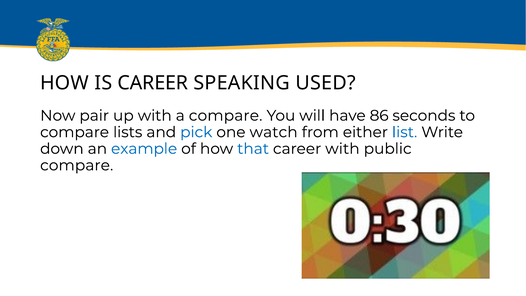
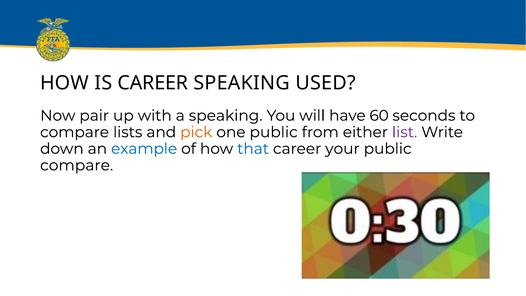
a compare: compare -> speaking (226, 116)
86: 86 -> 60 (379, 116)
pick colour: blue -> orange (196, 132)
one watch: watch -> public (274, 132)
list colour: blue -> purple (405, 132)
career with: with -> your (342, 149)
